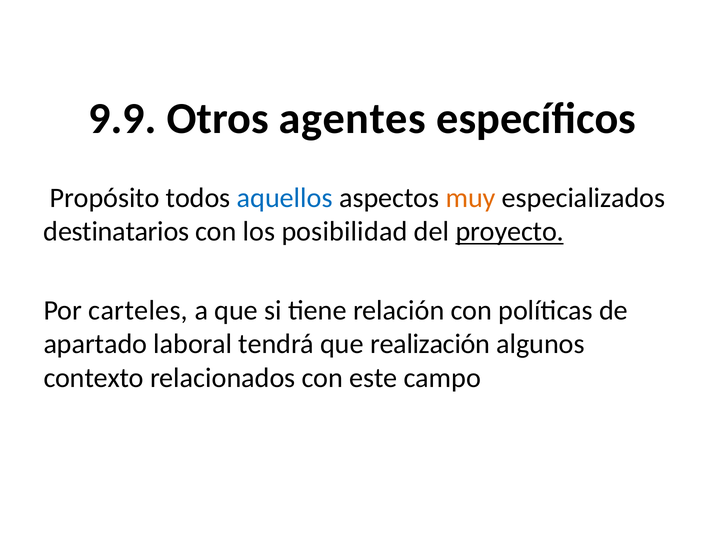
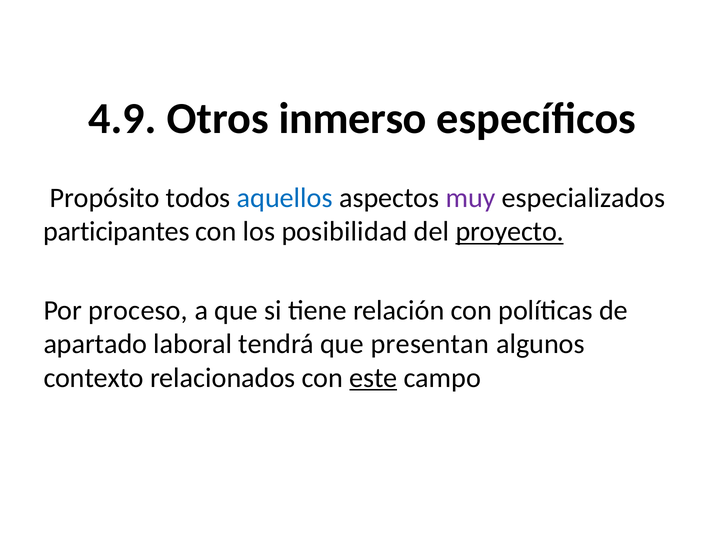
9.9: 9.9 -> 4.9 (122, 119)
agentes: agentes -> inmerso (353, 119)
muy colour: orange -> purple (471, 198)
destinatarios: destinatarios -> participantes (116, 232)
carteles: carteles -> proceso (138, 311)
realización: realización -> presentan (430, 344)
este underline: none -> present (373, 378)
